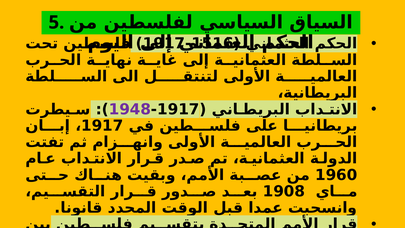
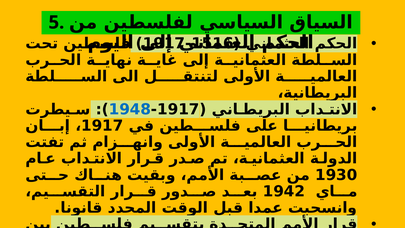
1948 colour: purple -> blue (130, 109)
1960: 1960 -> 1930 (336, 175)
1908: 1908 -> 1942 (284, 191)
